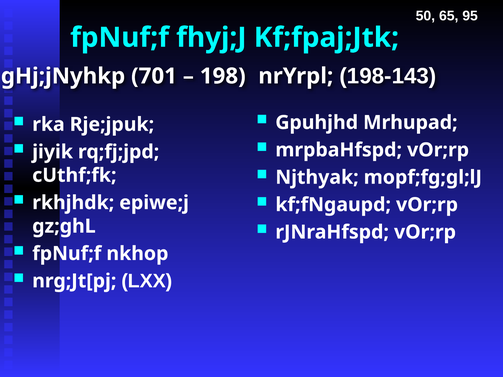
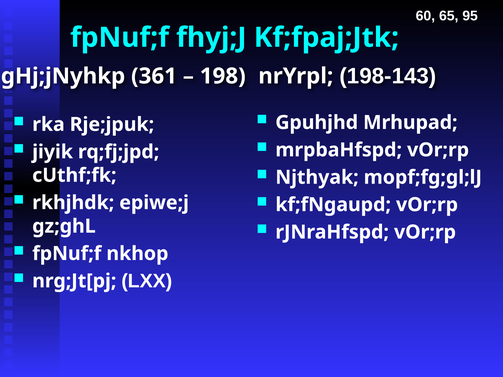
50: 50 -> 60 (425, 16)
701: 701 -> 361 (154, 76)
